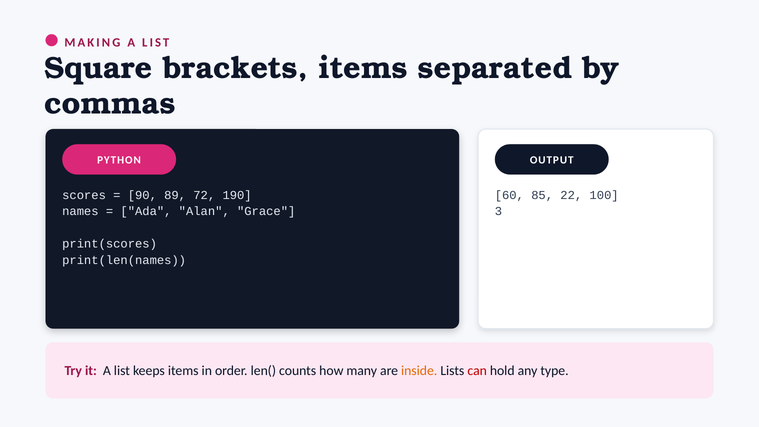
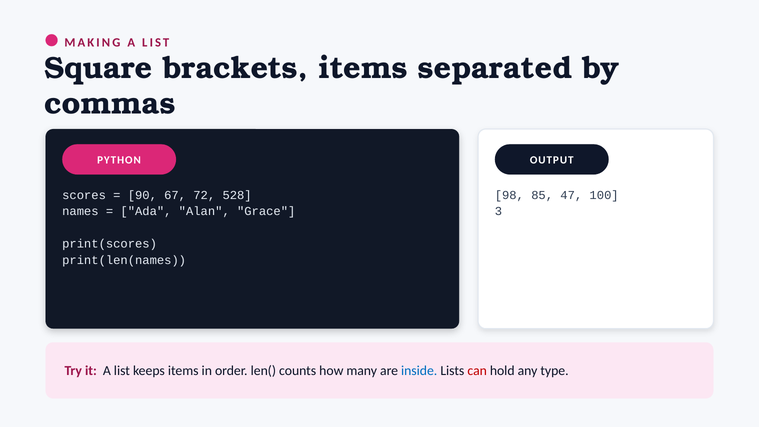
89: 89 -> 67 (175, 195)
190: 190 -> 528 (237, 195)
60: 60 -> 98 (509, 195)
22: 22 -> 47 (571, 195)
inside colour: orange -> blue (419, 371)
